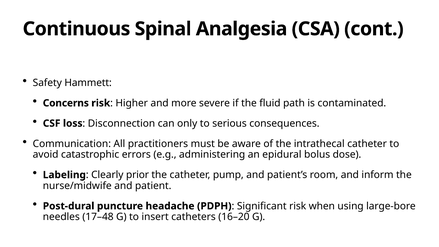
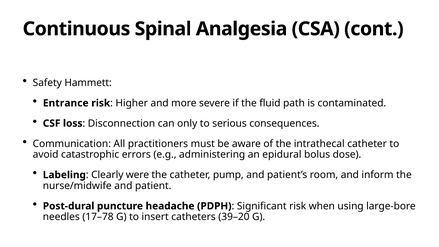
Concerns: Concerns -> Entrance (66, 103)
prior: prior -> were (138, 175)
17–48: 17–48 -> 17–78 (98, 217)
16–20: 16–20 -> 39–20 (234, 217)
